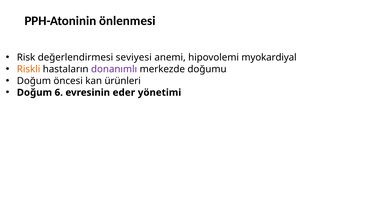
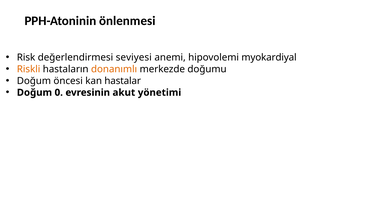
donanımlı colour: purple -> orange (114, 69)
ürünleri: ürünleri -> hastalar (123, 81)
6: 6 -> 0 (59, 93)
eder: eder -> akut (124, 93)
